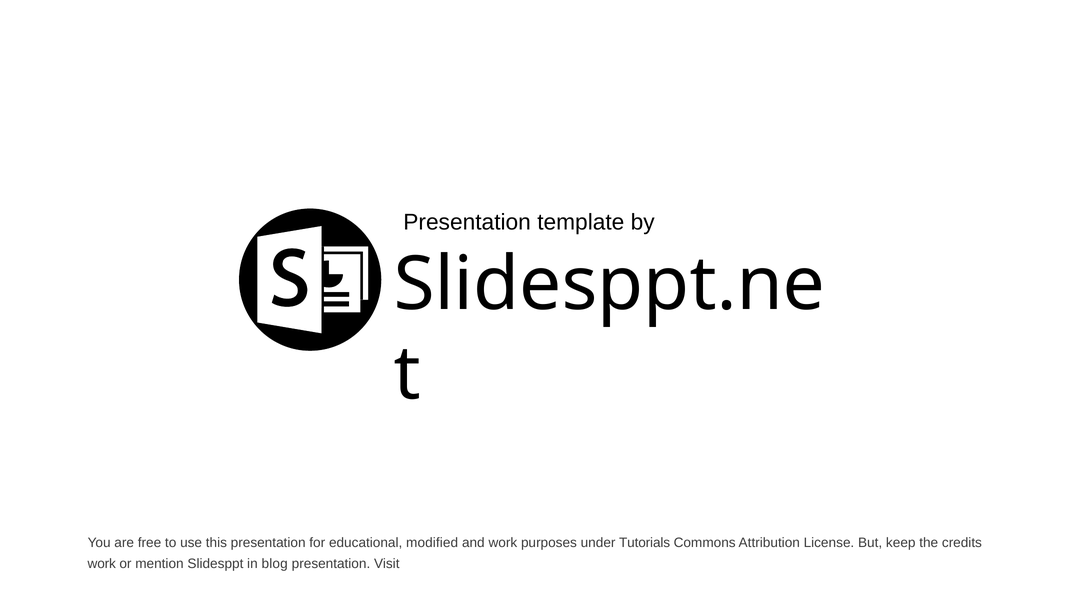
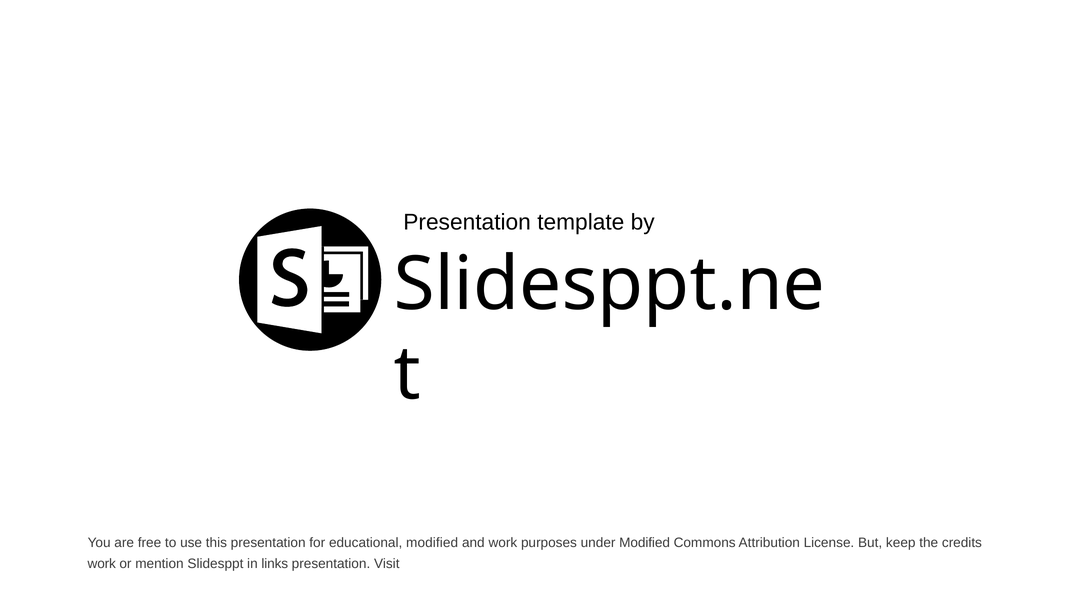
under Tutorials: Tutorials -> Modified (645, 543)
blog: blog -> links (275, 564)
